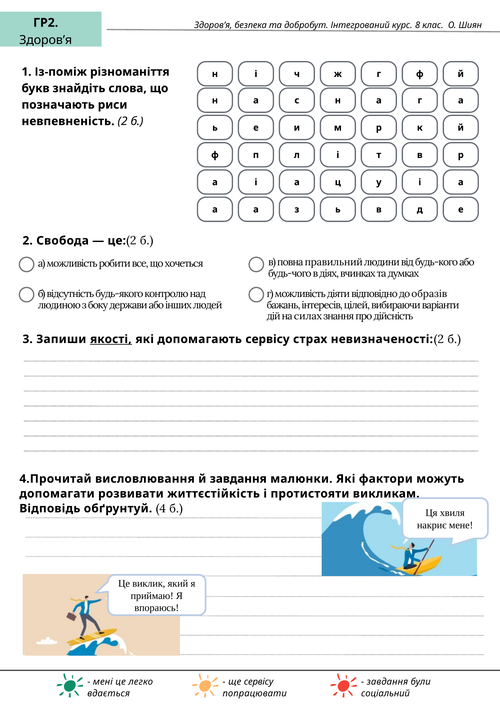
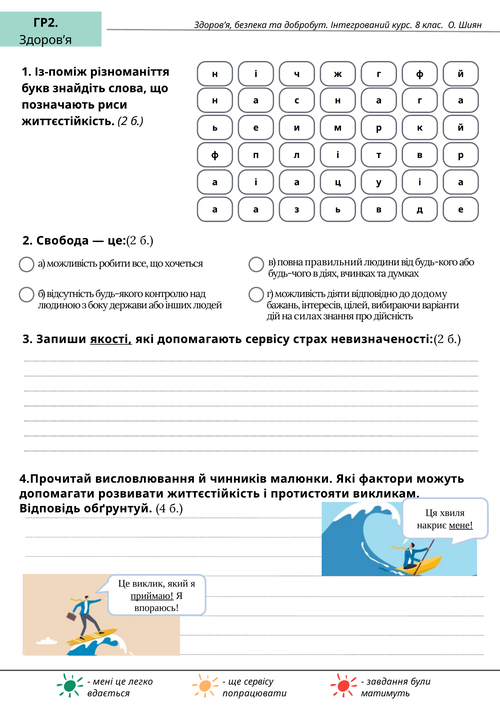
невпевненість: невпевненість -> життєстійкість (68, 121)
образів: образів -> додому (429, 294)
й завдання: завдання -> чинників (238, 479)
мене underline: none -> present (461, 525)
приймаю underline: none -> present (152, 595)
соціальний: соціальний -> матимуть (386, 693)
